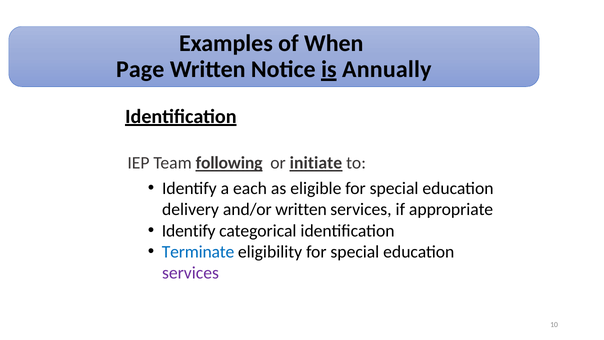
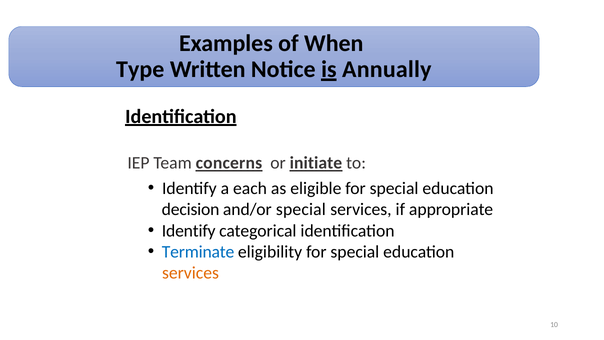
Page: Page -> Type (140, 69)
following: following -> concerns (229, 163)
delivery: delivery -> decision (191, 209)
and/or written: written -> special (301, 209)
services colour: purple -> orange (190, 273)
